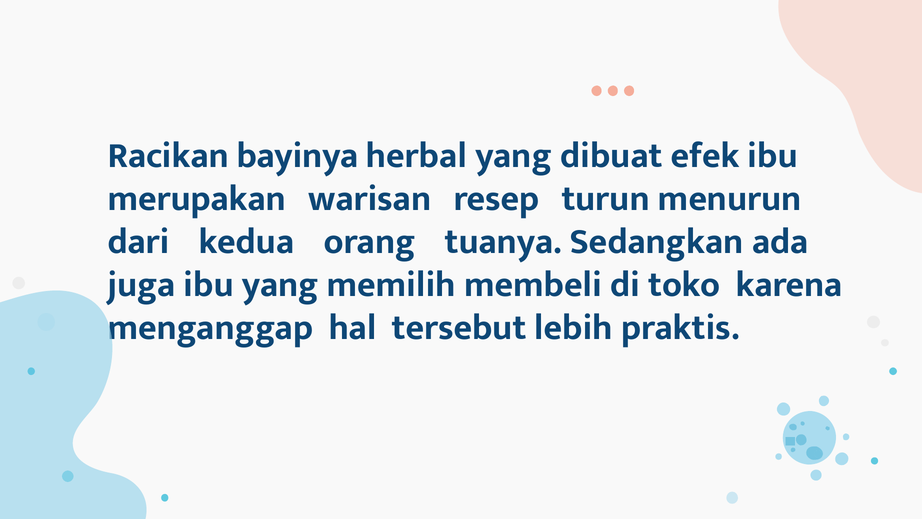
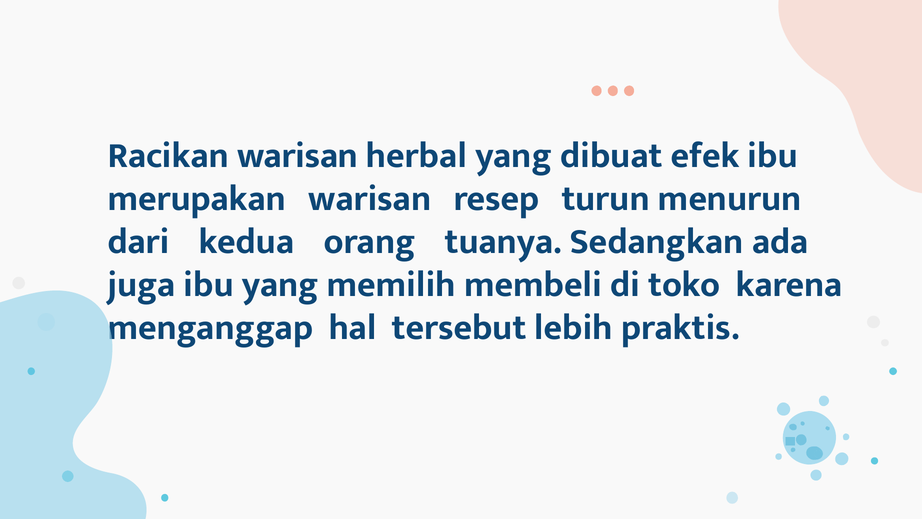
Racikan bayinya: bayinya -> warisan (298, 155)
